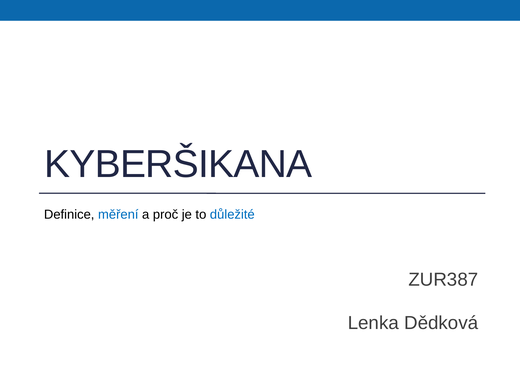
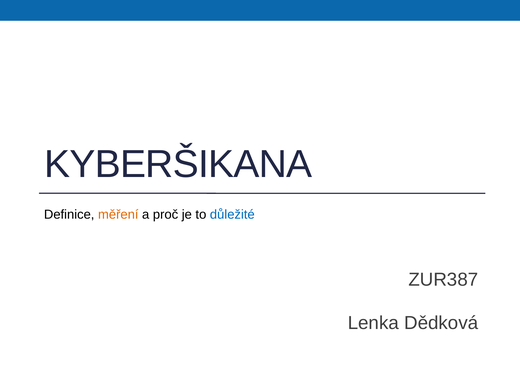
měření colour: blue -> orange (118, 214)
